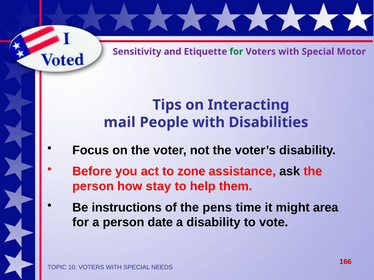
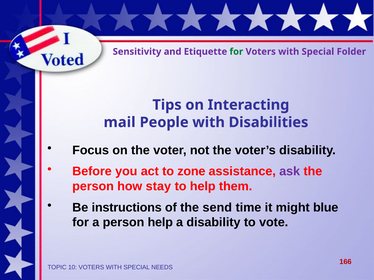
Motor: Motor -> Folder (351, 52)
ask colour: black -> purple (290, 172)
pens: pens -> send (217, 208)
area: area -> blue (326, 208)
person date: date -> help (160, 223)
